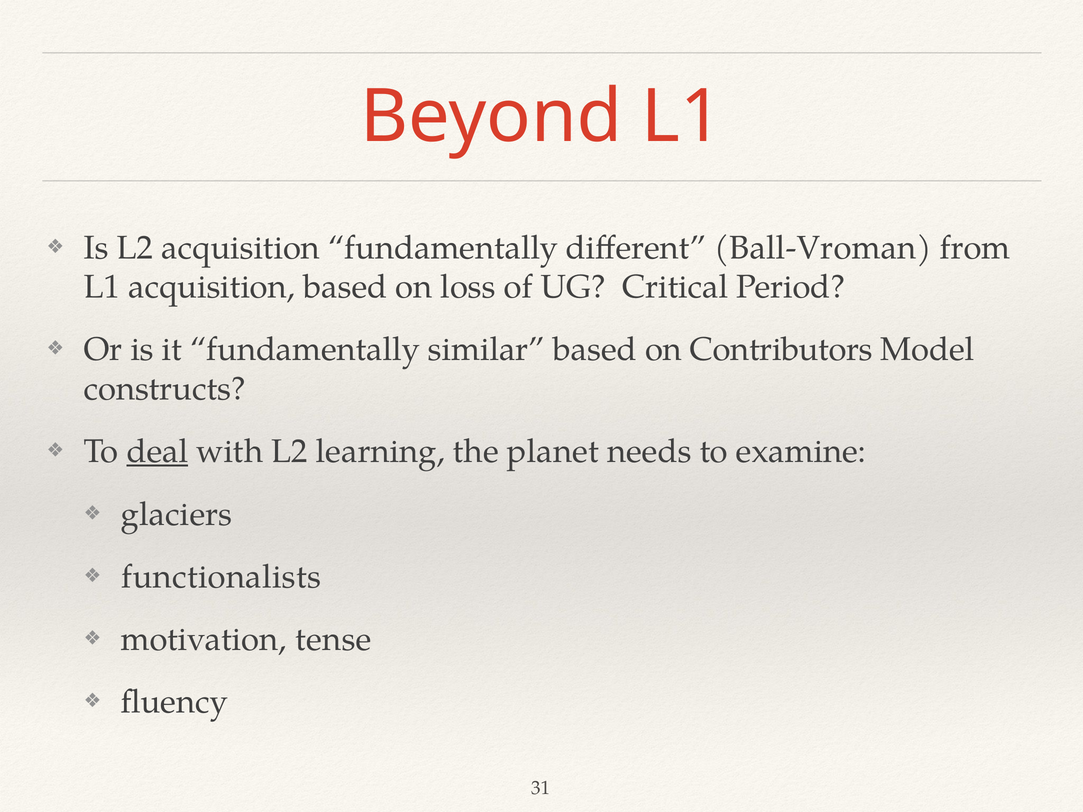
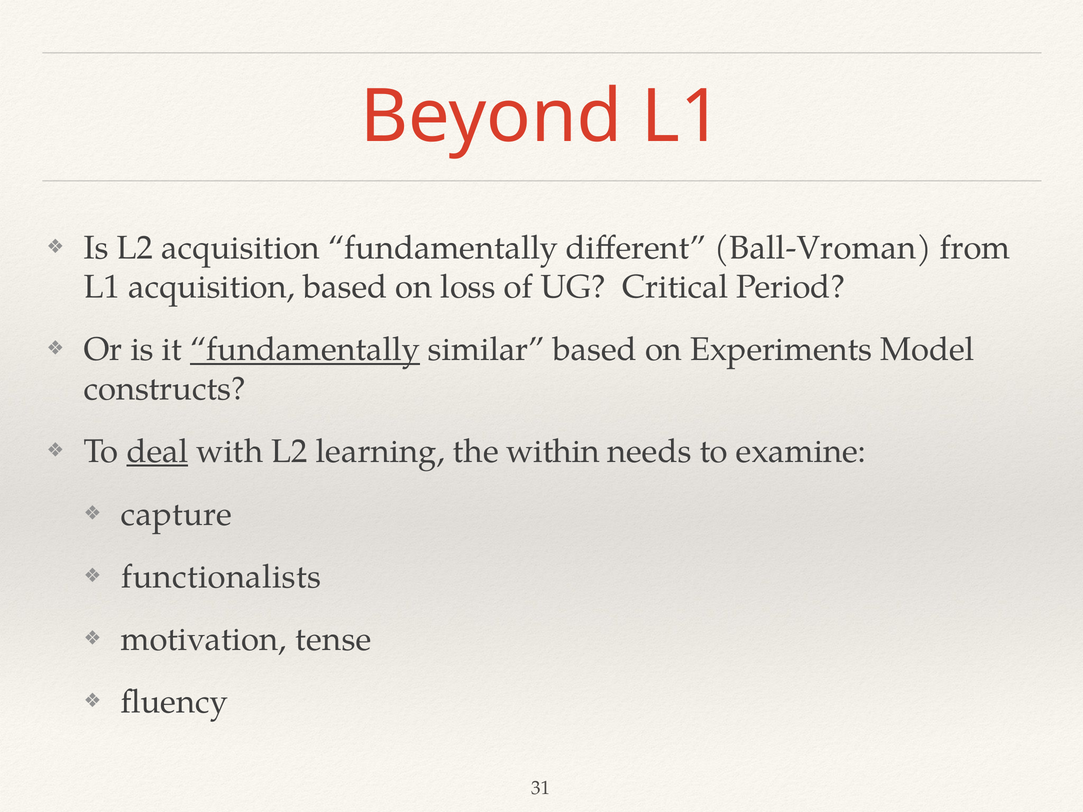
fundamentally underline: none -> present (305, 350)
Contributors: Contributors -> Experiments (781, 350)
planet: planet -> within (553, 452)
glaciers: glaciers -> capture (177, 514)
